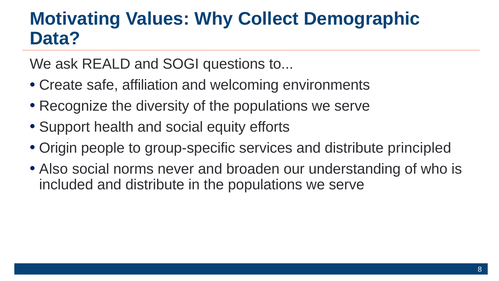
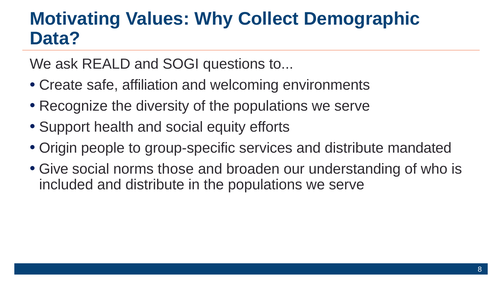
principled: principled -> mandated (420, 148)
Also: Also -> Give (54, 169)
never: never -> those (176, 169)
